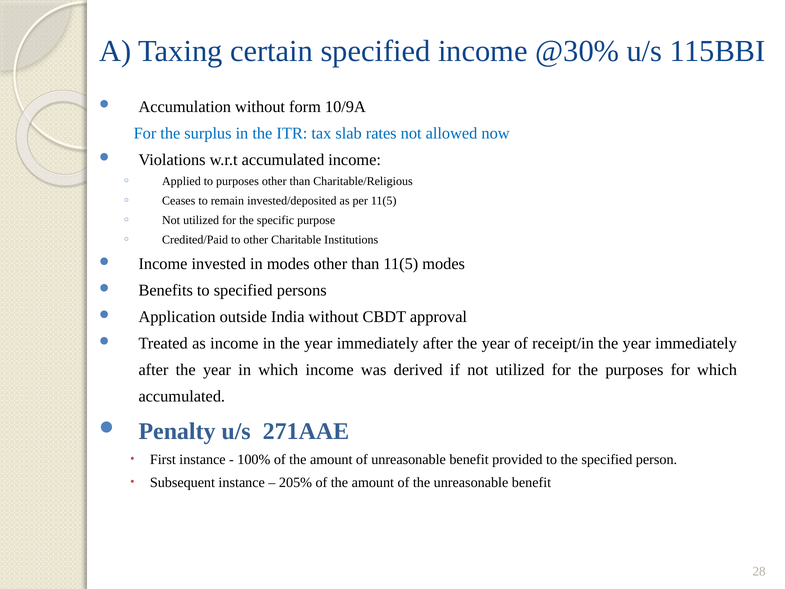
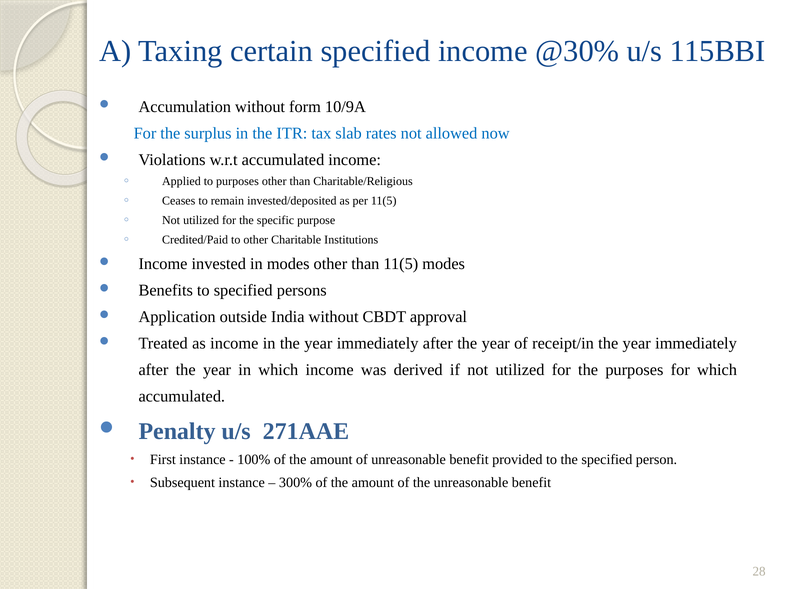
205%: 205% -> 300% (296, 482)
